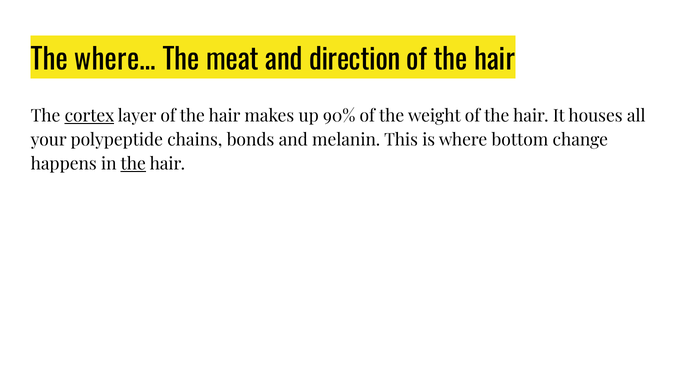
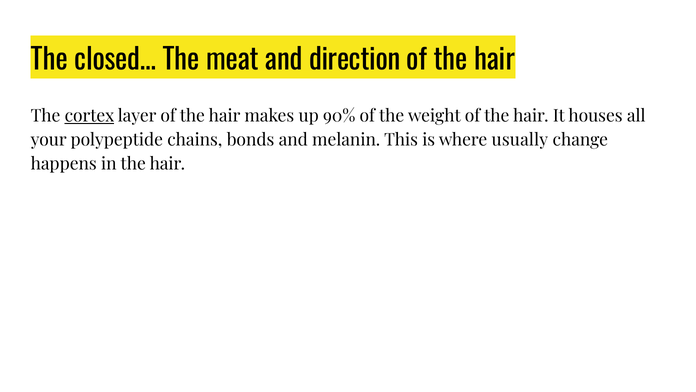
where…: where… -> closed… (115, 60)
bottom: bottom -> usually (520, 140)
the underline: present -> none (133, 164)
